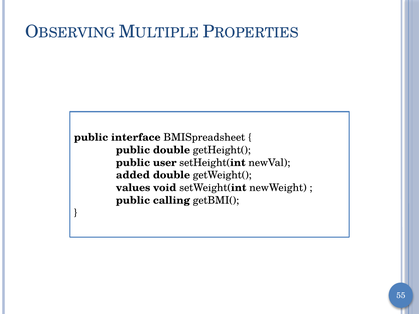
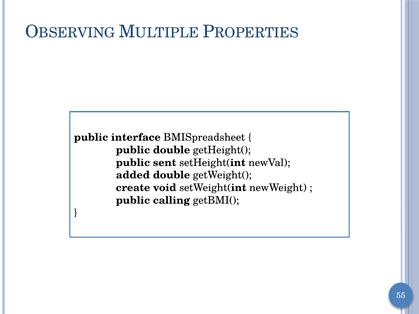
user: user -> sent (165, 163)
values: values -> create (133, 188)
